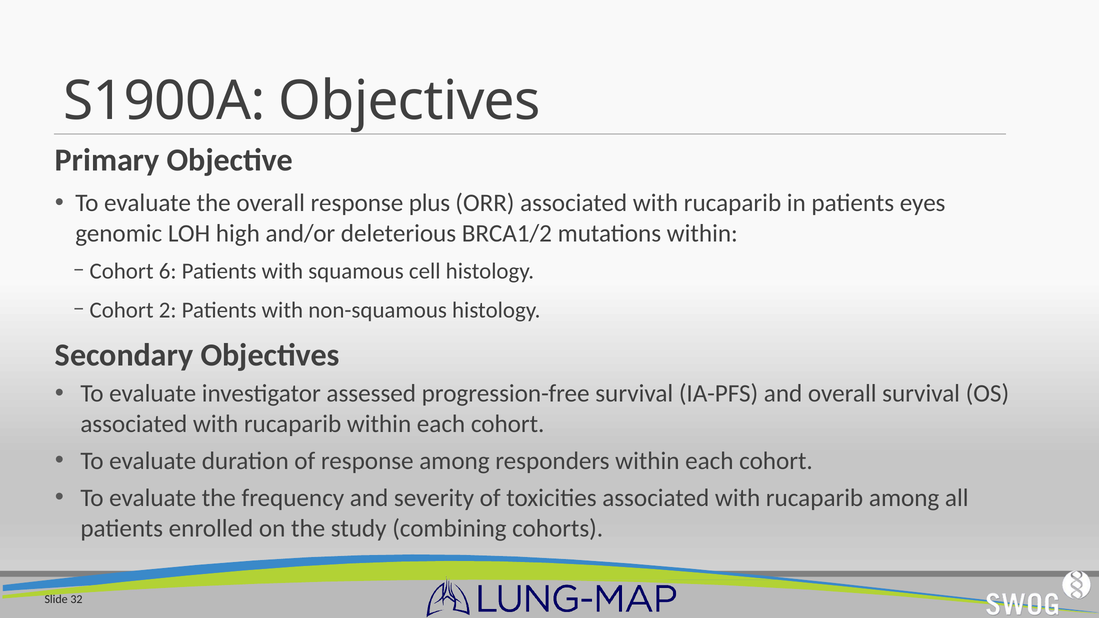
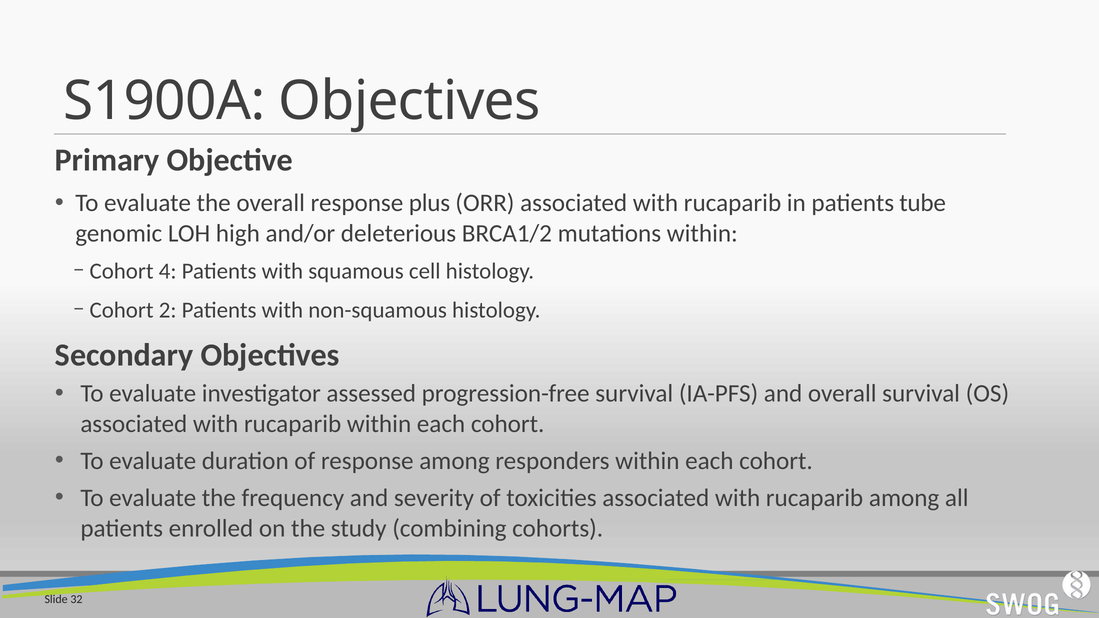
eyes: eyes -> tube (923, 203)
6: 6 -> 4 (168, 271)
